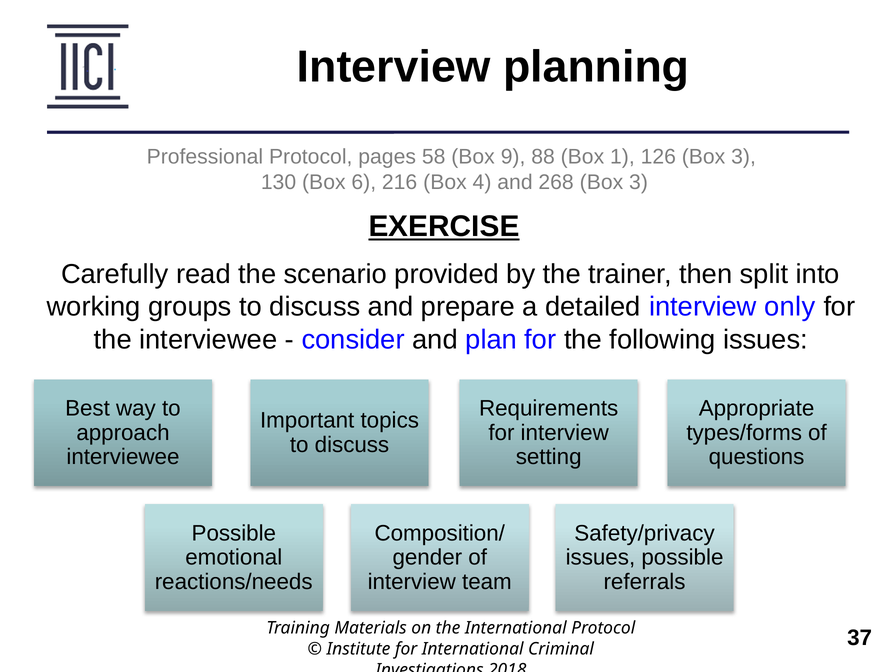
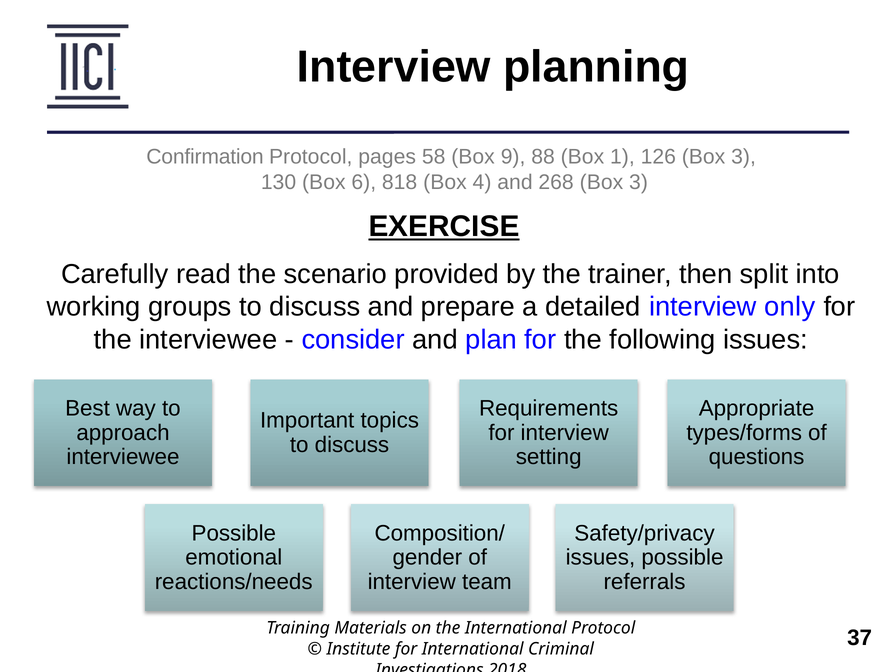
Professional: Professional -> Confirmation (205, 157)
216: 216 -> 818 (400, 182)
